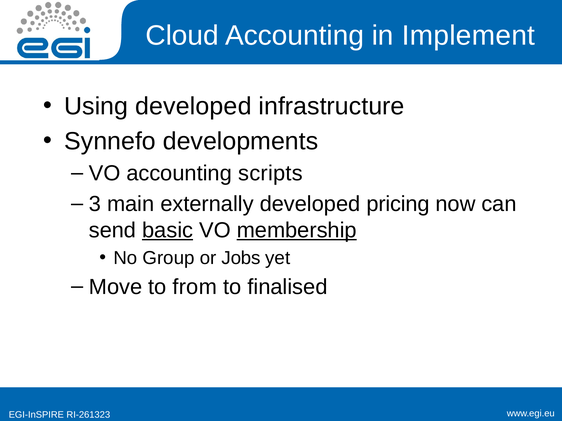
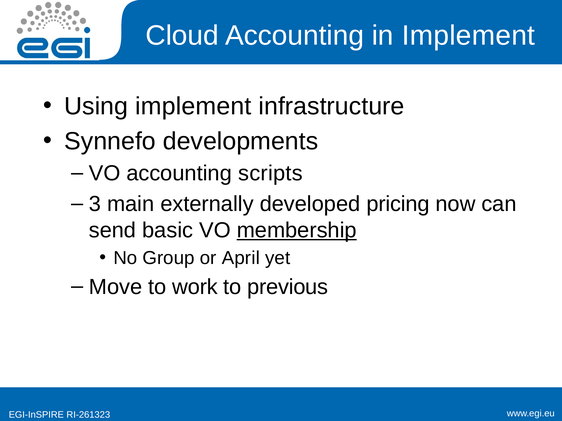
Using developed: developed -> implement (193, 106)
basic underline: present -> none (168, 230)
Jobs: Jobs -> April (241, 258)
from: from -> work (195, 287)
finalised: finalised -> previous (288, 287)
